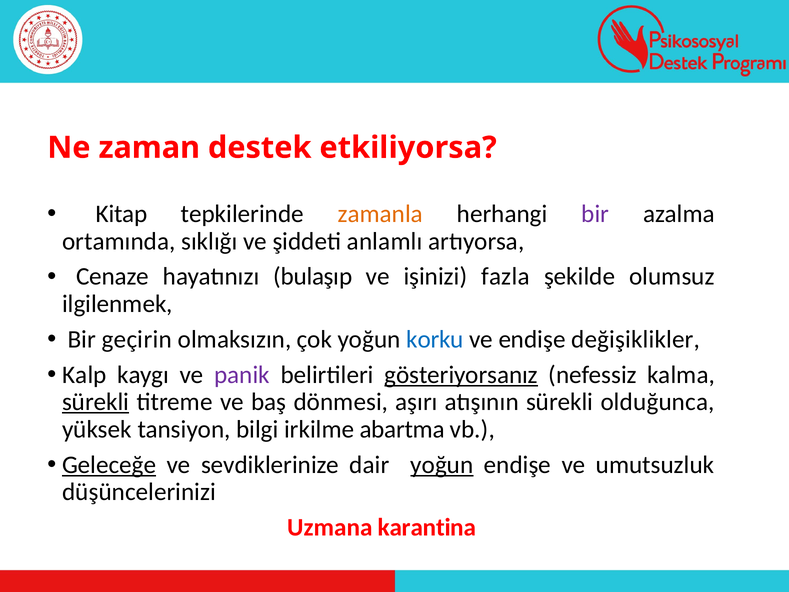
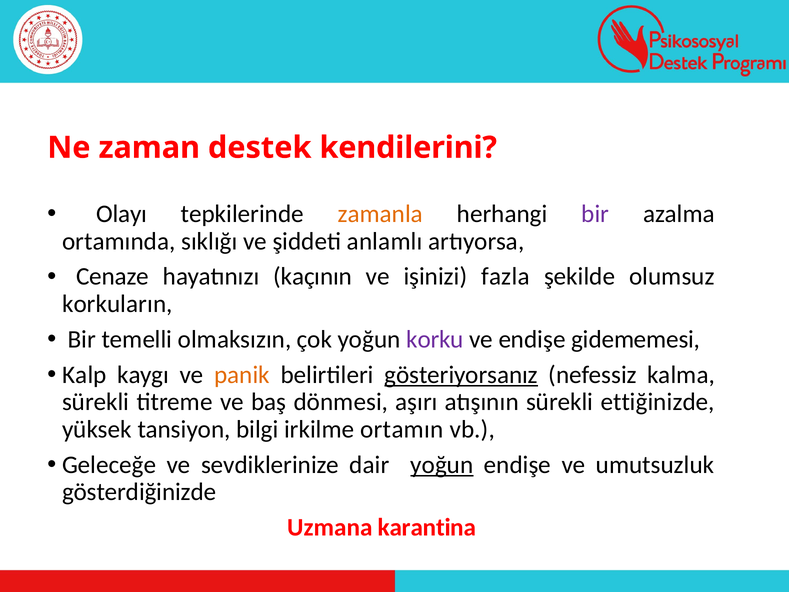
etkiliyorsa: etkiliyorsa -> kendilerini (408, 148)
Kitap: Kitap -> Olayı (122, 214)
bulaşıp: bulaşıp -> kaçının (313, 277)
ilgilenmek: ilgilenmek -> korkuların (117, 304)
geçirin: geçirin -> temelli (137, 339)
korku colour: blue -> purple (435, 339)
değişiklikler: değişiklikler -> gidememesi (636, 339)
panik colour: purple -> orange (242, 375)
sürekli underline: present -> none (96, 402)
olduğunca: olduğunca -> ettiğinizde (658, 402)
abartma: abartma -> ortamın (402, 429)
Geleceğe underline: present -> none (109, 464)
düşüncelerinizi: düşüncelerinizi -> gösterdiğinizde (139, 492)
